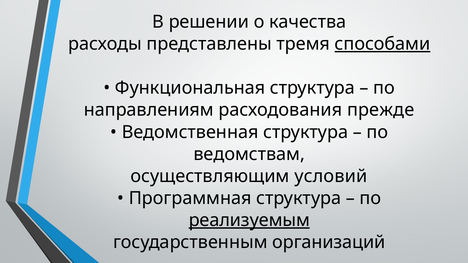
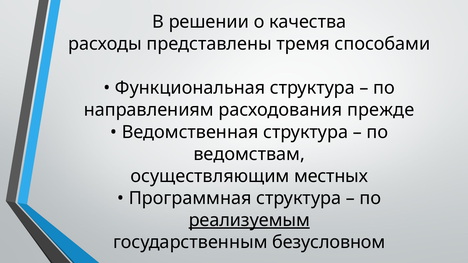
способами underline: present -> none (382, 44)
условий: условий -> местных (331, 176)
организаций: организаций -> безусловном (329, 243)
